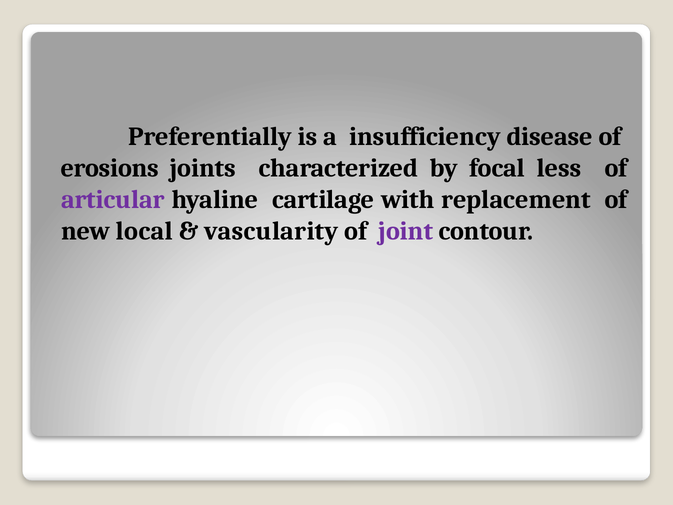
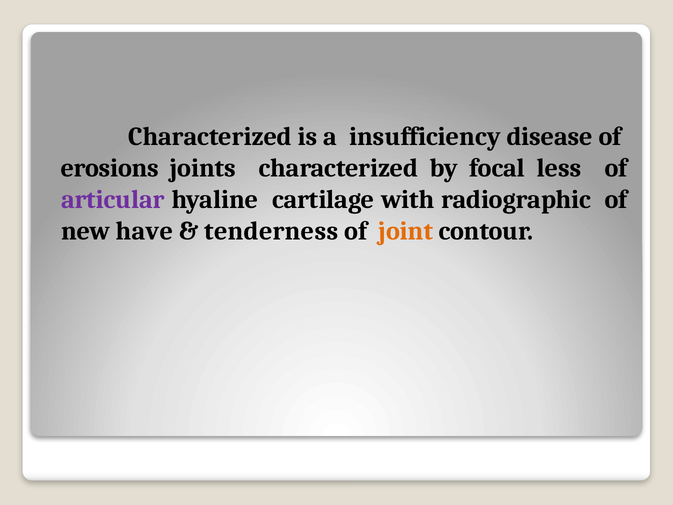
Preferentially: Preferentially -> Characterized (210, 137)
replacement: replacement -> radiographic (516, 199)
local: local -> have (144, 231)
vascularity: vascularity -> tenderness (271, 231)
joint colour: purple -> orange (406, 231)
